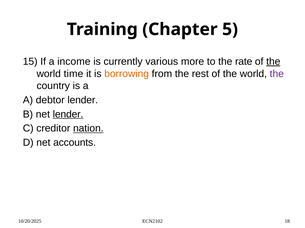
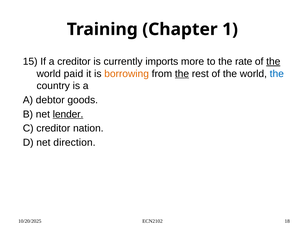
5: 5 -> 1 (230, 29)
a income: income -> creditor (74, 62)
various: various -> imports (162, 62)
time: time -> paid (73, 74)
the underline: none -> present (182, 74)
the colour: purple -> blue (277, 74)
debtor lender: lender -> goods (83, 100)
nation underline: present -> none (88, 129)
accounts: accounts -> direction (74, 143)
